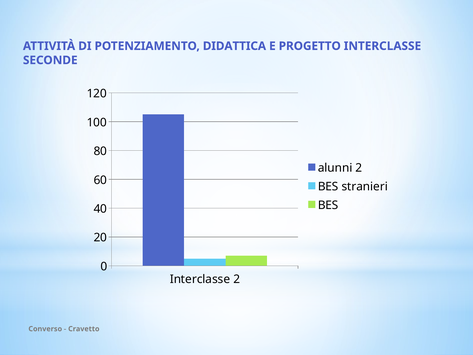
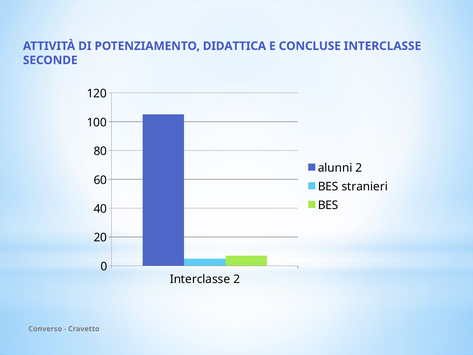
PROGETTO: PROGETTO -> CONCLUSE (310, 46)
